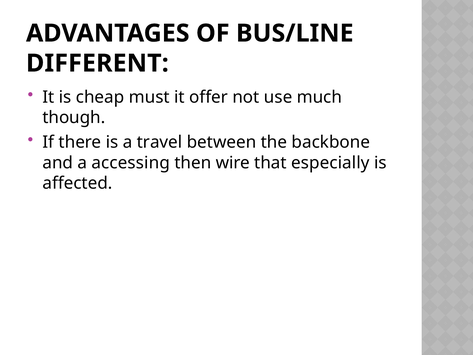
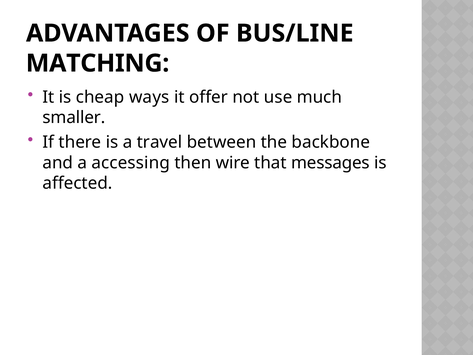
DIFFERENT: DIFFERENT -> MATCHING (98, 63)
must: must -> ways (149, 97)
though: though -> smaller (74, 118)
especially: especially -> messages (330, 163)
